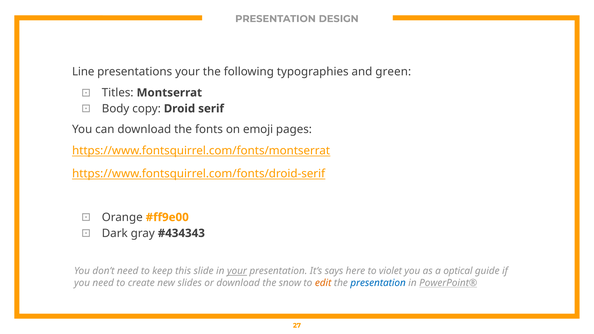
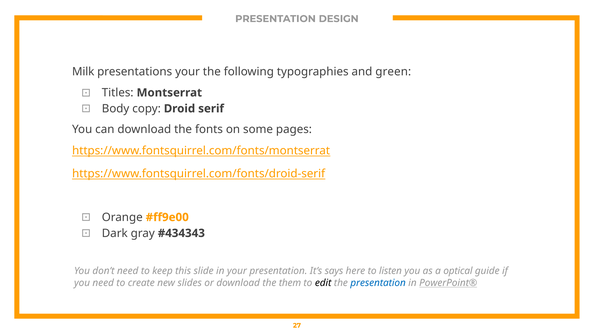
Line: Line -> Milk (83, 72)
emoji: emoji -> some (258, 130)
your underline: present -> none (237, 271)
violet: violet -> listen (390, 271)
snow: snow -> them (290, 283)
edit colour: orange -> black (323, 283)
